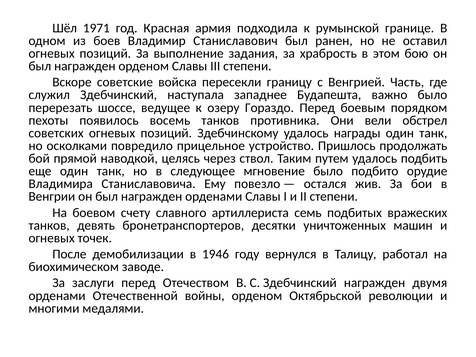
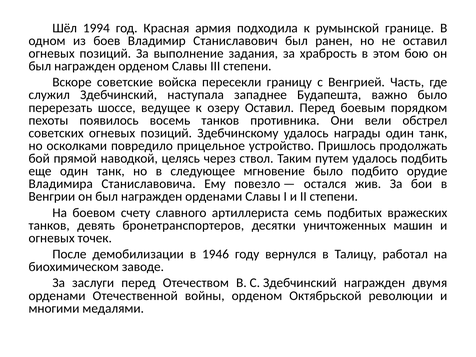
1971: 1971 -> 1994 (96, 28)
озеру Гораздо: Гораздо -> Оставил (269, 108)
